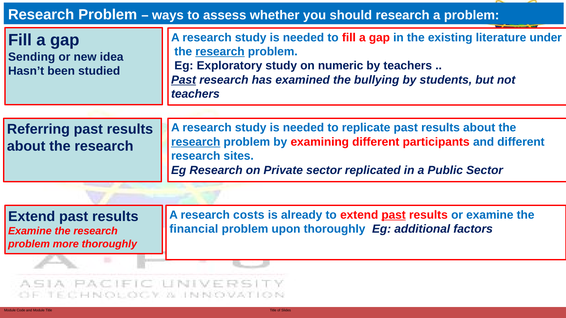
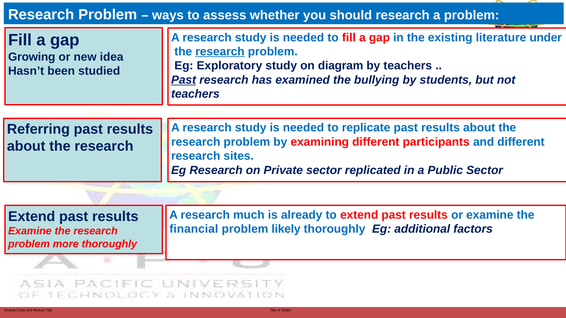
Sending: Sending -> Growing (32, 57)
numeric: numeric -> diagram (341, 66)
research underline: present -> none (196, 142)
costs: costs -> much (249, 215)
past underline: present -> none (394, 215)
upon: upon -> likely (286, 229)
